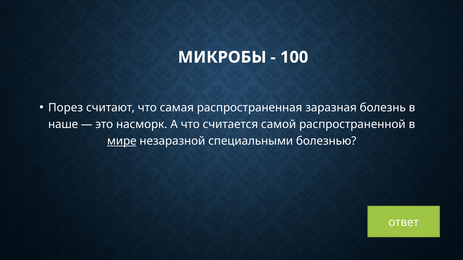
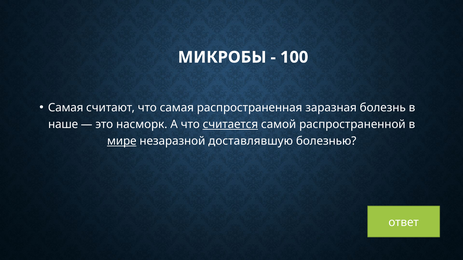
Порез: Порез -> Самая (66, 108)
считается underline: none -> present (230, 125)
специальными: специальными -> доставлявшую (251, 141)
